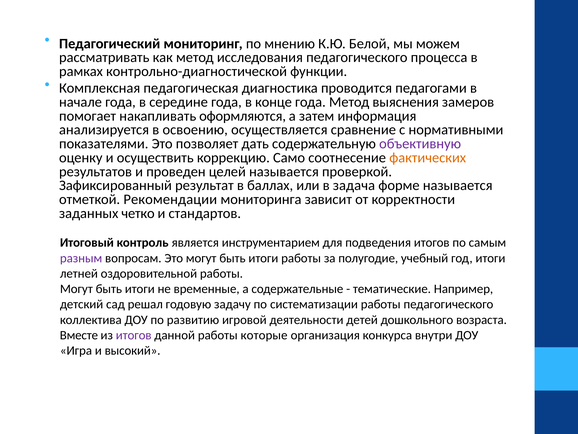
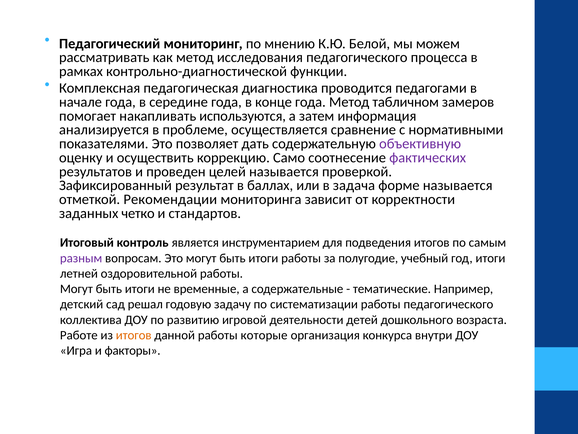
выяснения: выяснения -> табличном (406, 102)
оформляются: оформляются -> используются (243, 116)
освоению: освоению -> проблеме (195, 130)
фактических colour: orange -> purple (428, 157)
Вместе: Вместе -> Работе (79, 335)
итогов colour: purple -> orange (134, 335)
высокий: высокий -> факторы (133, 350)
